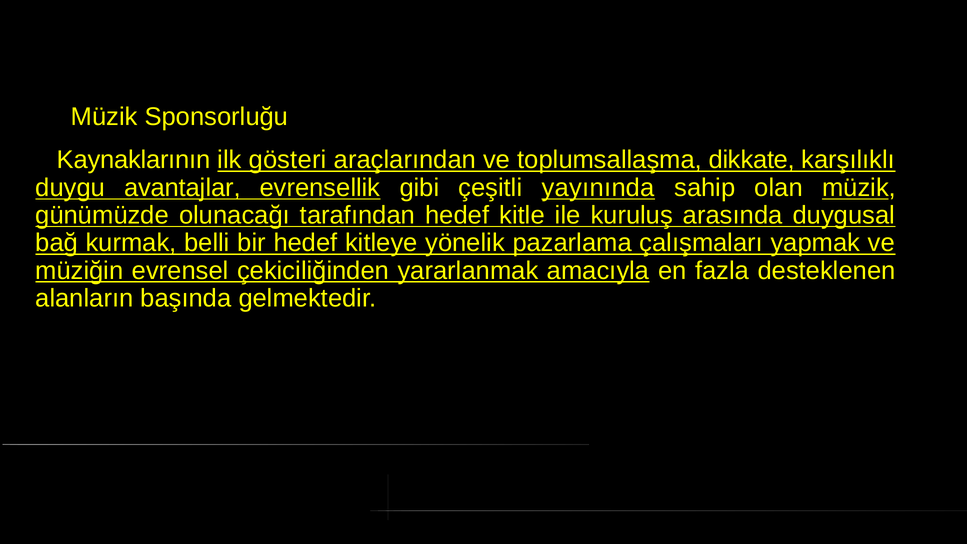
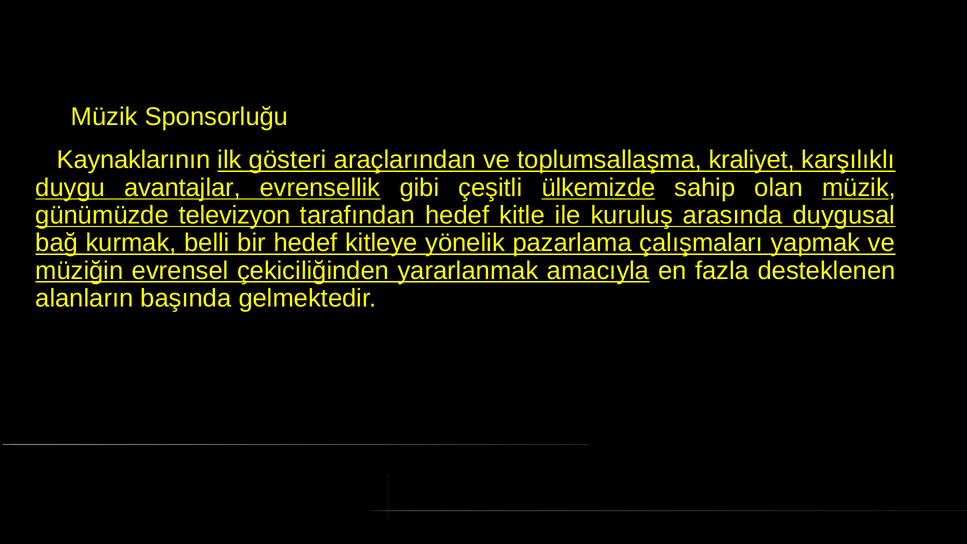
dikkate: dikkate -> kraliyet (752, 160)
yayınında: yayınında -> ülkemizde (598, 188)
olunacağı: olunacağı -> televizyon (235, 215)
